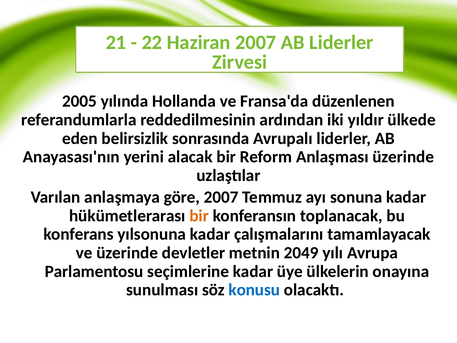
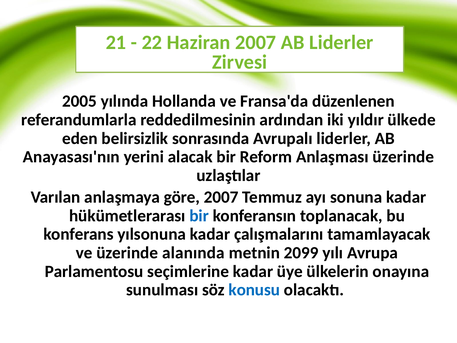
bir colour: orange -> blue (199, 216)
devletler: devletler -> alanında (193, 253)
2049: 2049 -> 2099 (301, 253)
